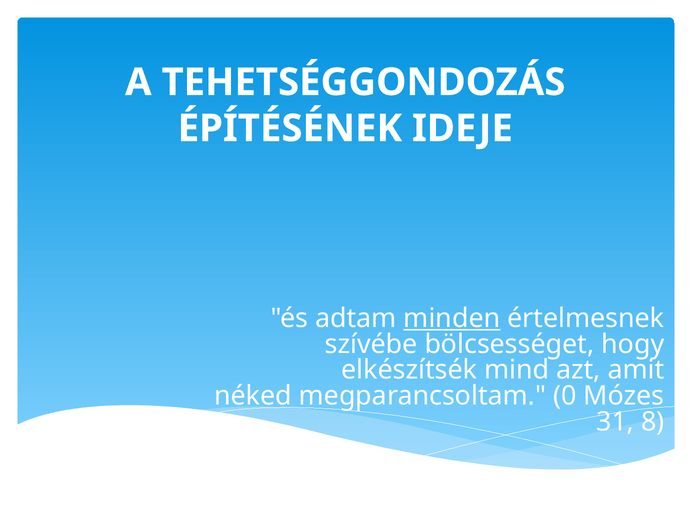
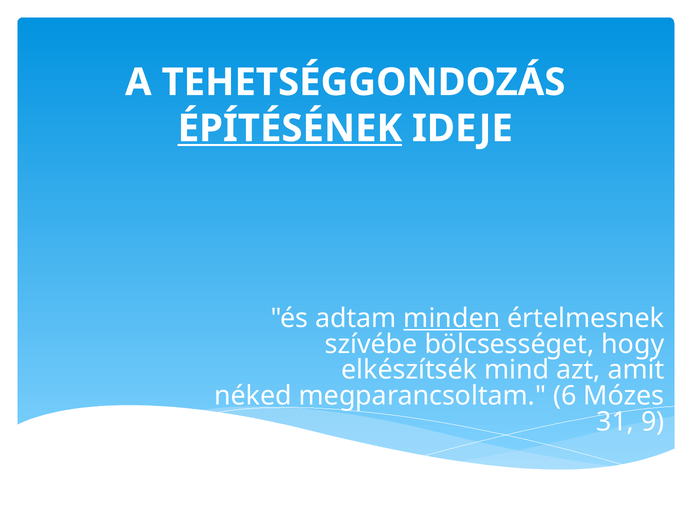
ÉPÍTÉSÉNEK underline: none -> present (290, 128)
0: 0 -> 6 (565, 395)
8: 8 -> 9 (653, 421)
